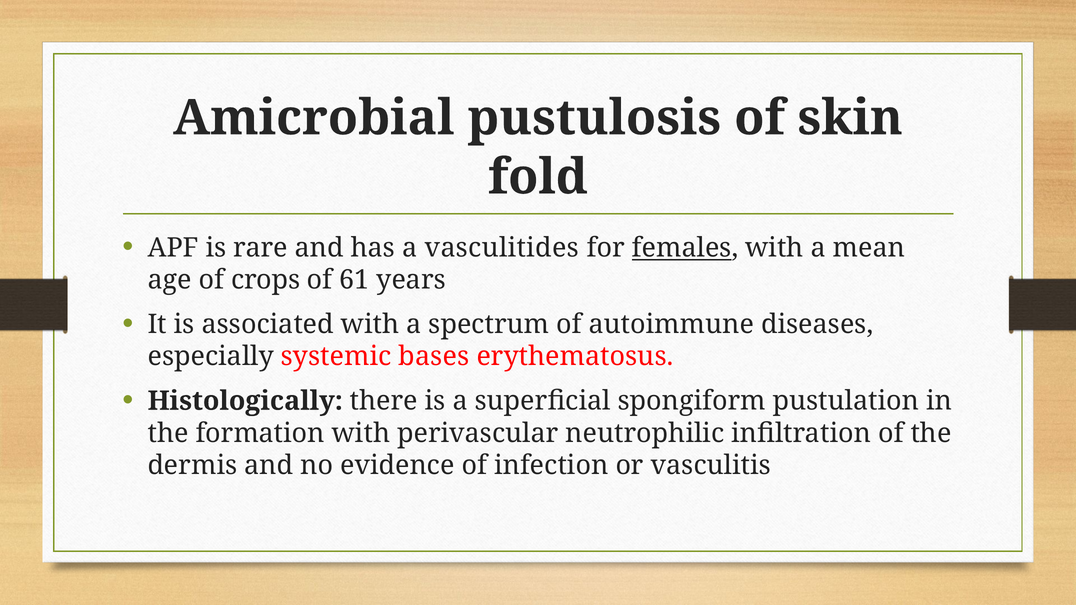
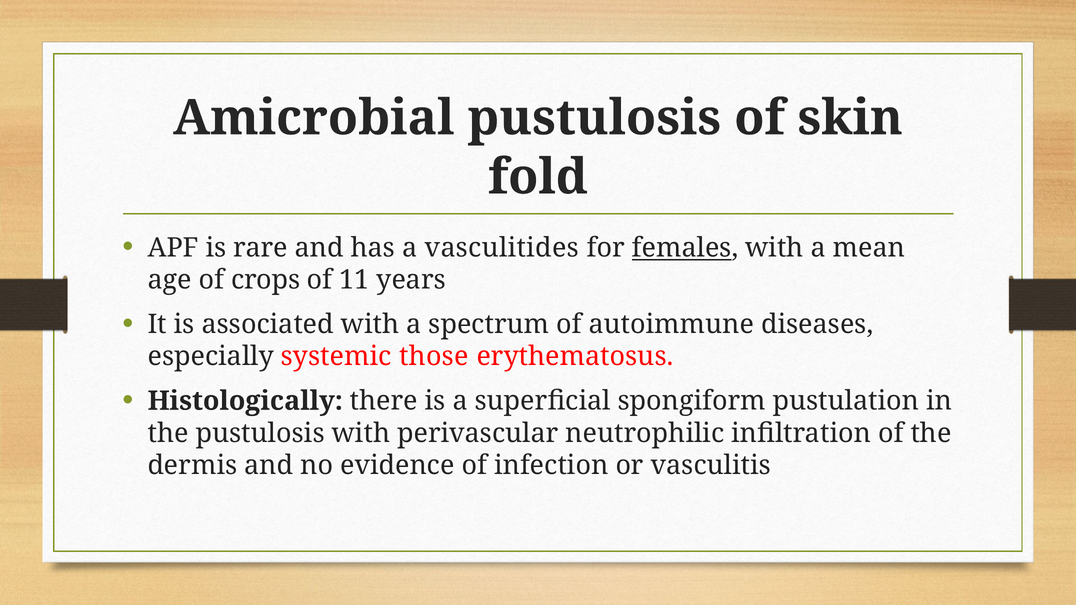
61: 61 -> 11 (354, 280)
bases: bases -> those (434, 357)
the formation: formation -> pustulosis (260, 433)
